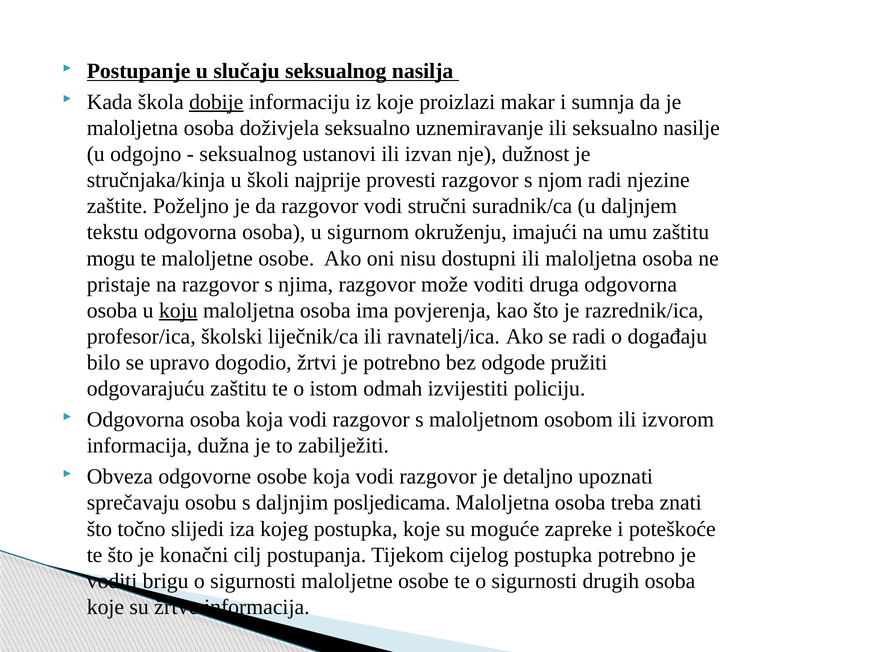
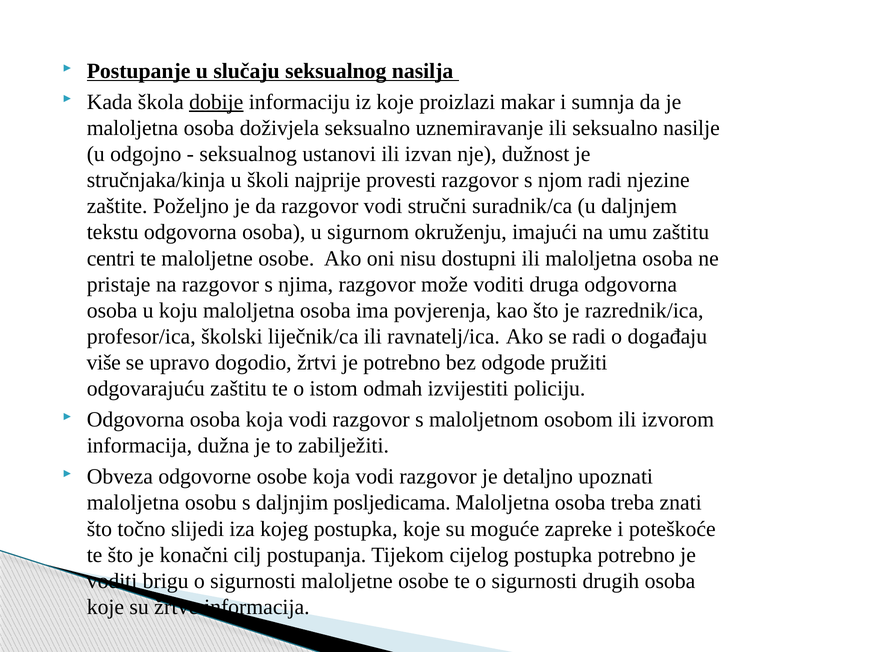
mogu: mogu -> centri (111, 258)
koju underline: present -> none (178, 310)
bilo: bilo -> više (104, 363)
sprečavaju: sprečavaju -> maloljetna (133, 503)
